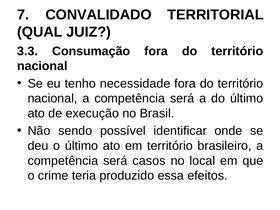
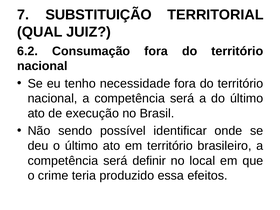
CONVALIDADO: CONVALIDADO -> SUBSTITUIÇÃO (99, 15)
3.3: 3.3 -> 6.2 (27, 51)
casos: casos -> definir (149, 161)
